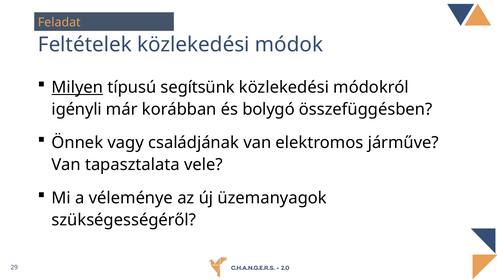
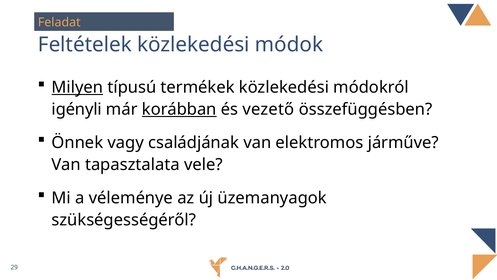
segítsünk: segítsünk -> termékek (198, 87)
korábban underline: none -> present (179, 109)
bolygó: bolygó -> vezető (268, 109)
